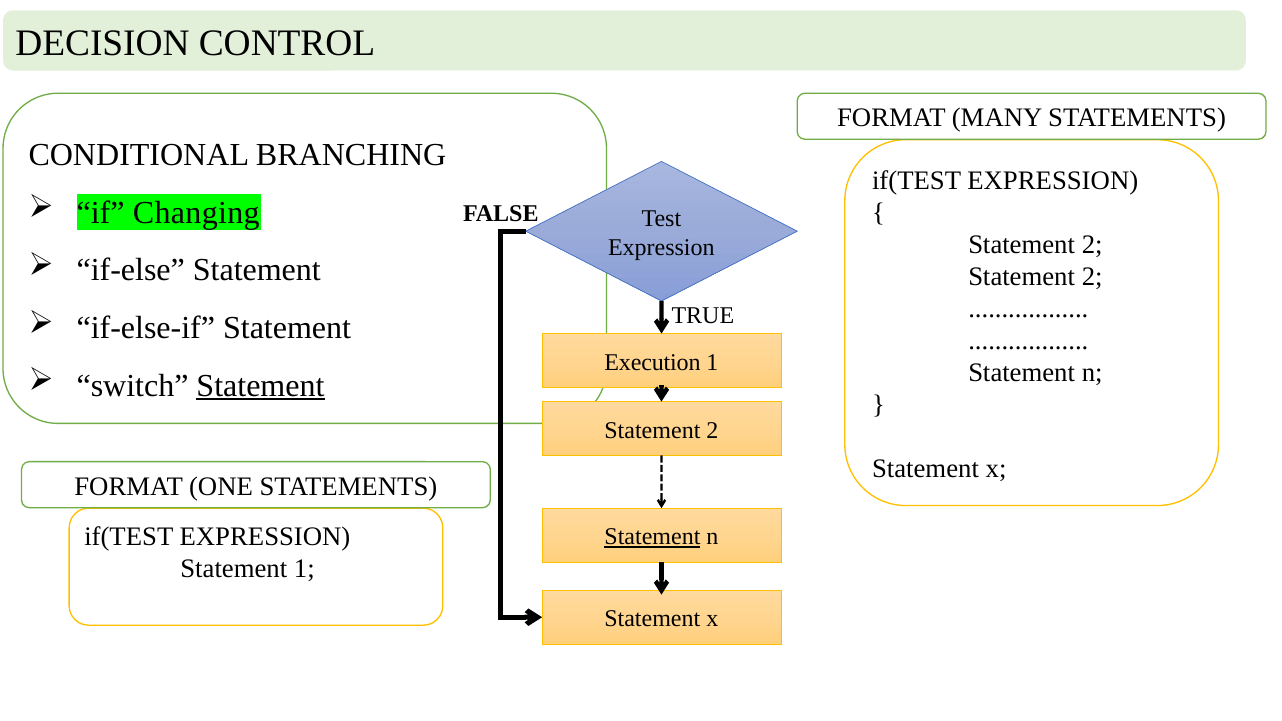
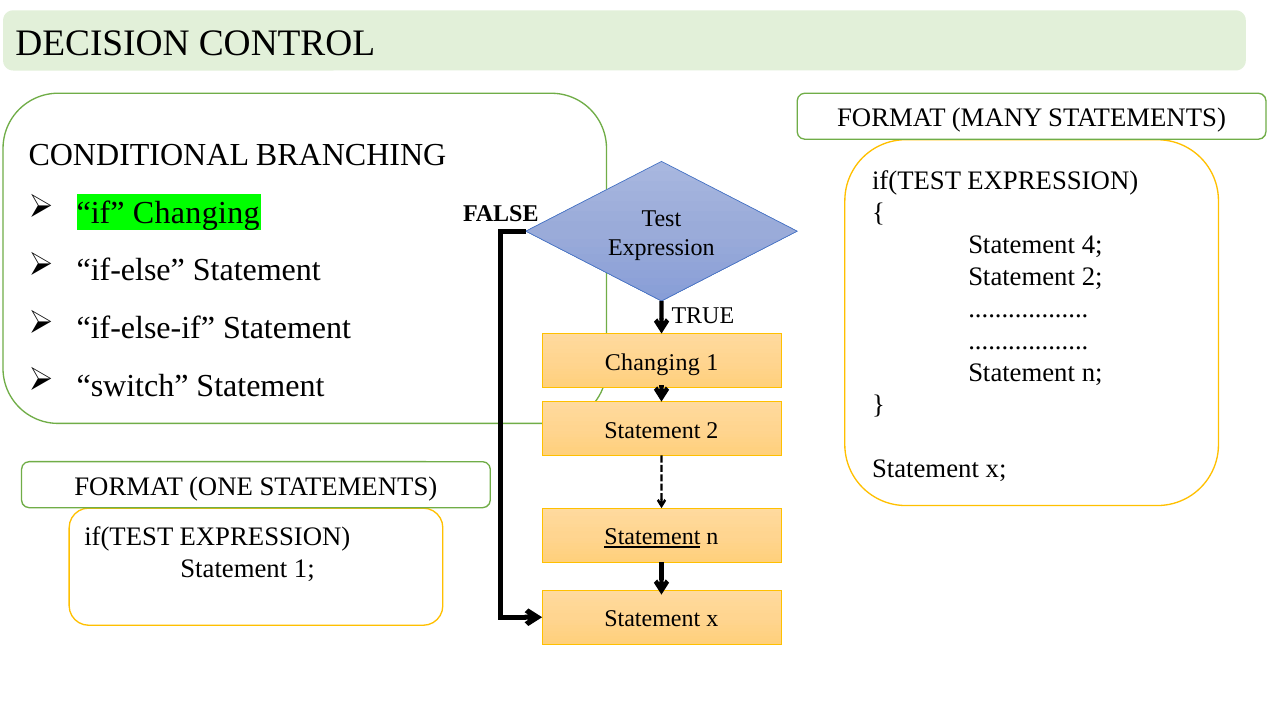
2: 2 -> 4 (1092, 244)
Execution: Execution -> Changing (652, 362)
Statement underline: present -> none (260, 386)
